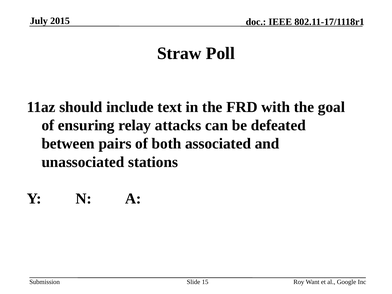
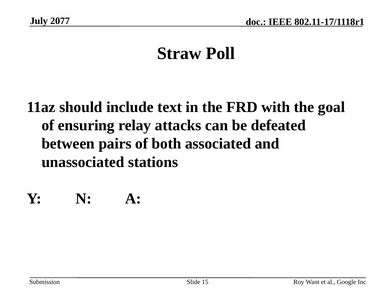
2015: 2015 -> 2077 (60, 21)
